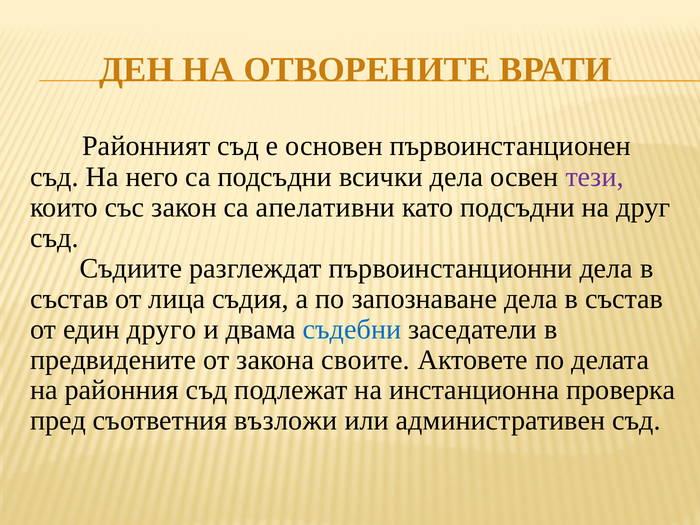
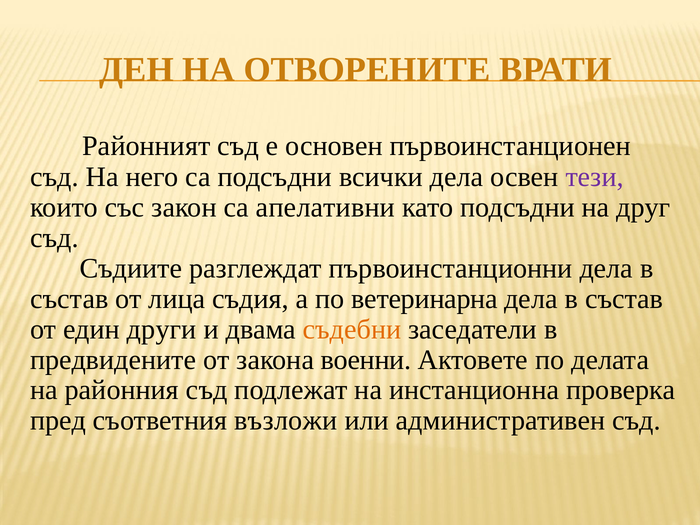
запознаване: запознаване -> ветеринарна (425, 299)
друго: друго -> други (162, 329)
съдебни colour: blue -> orange (352, 329)
своите: своите -> военни (366, 360)
